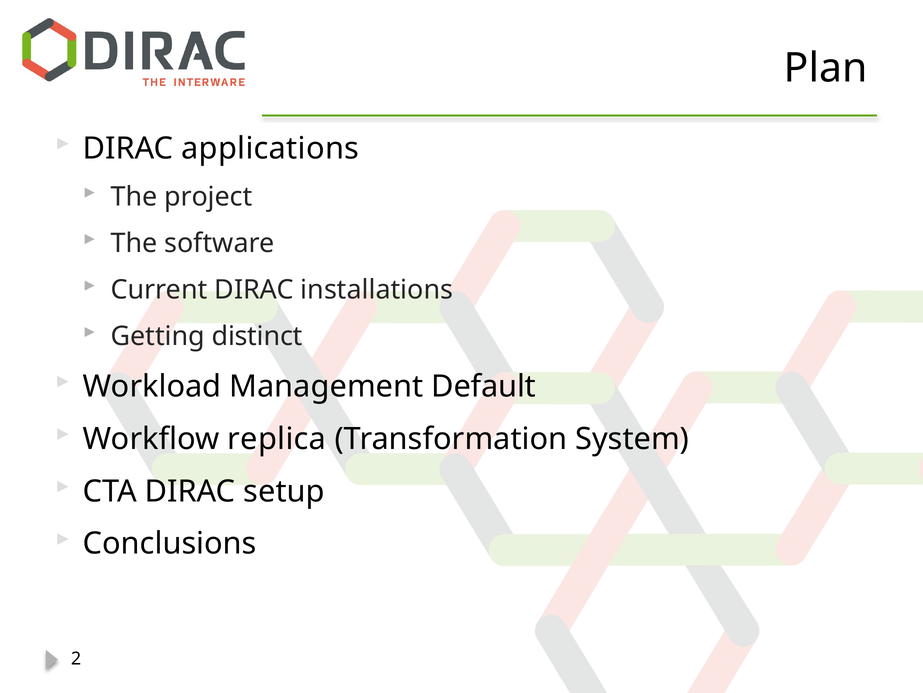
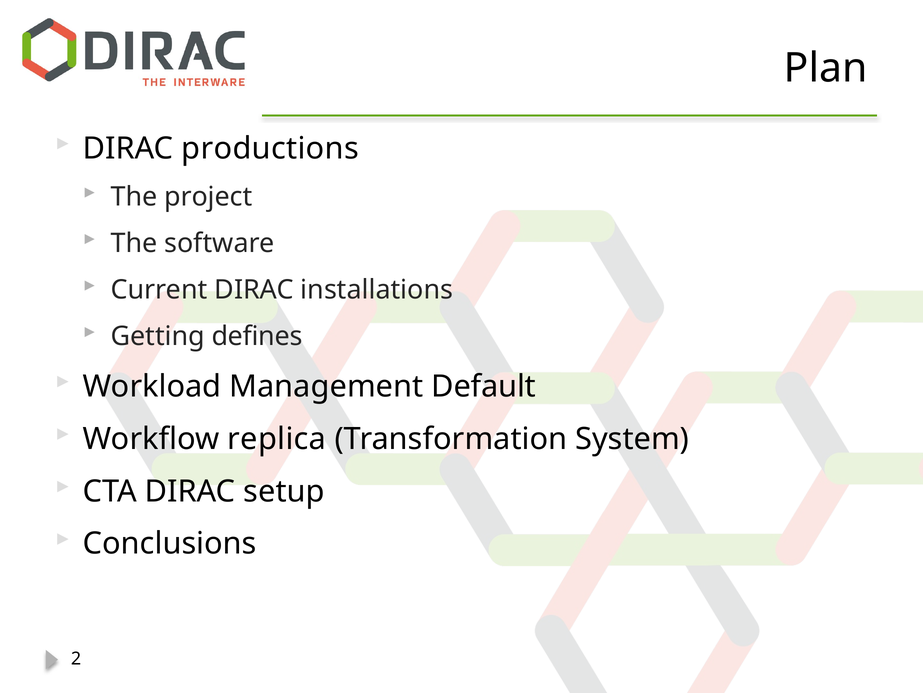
applications: applications -> productions (270, 148)
distinct: distinct -> defines (257, 336)
